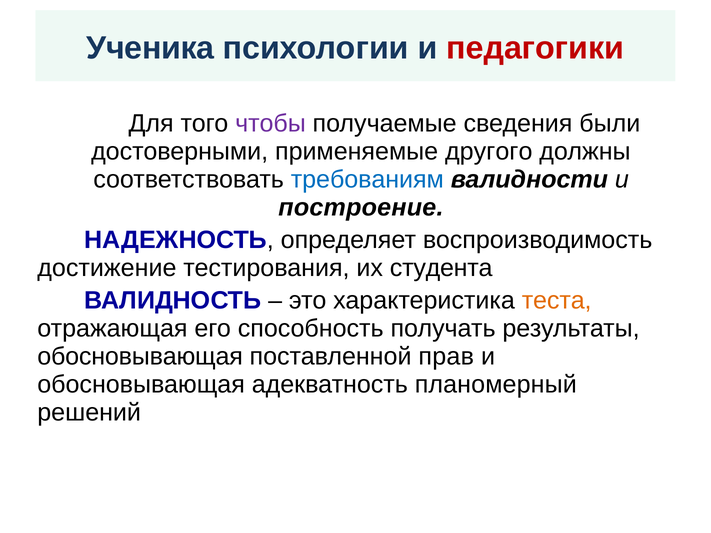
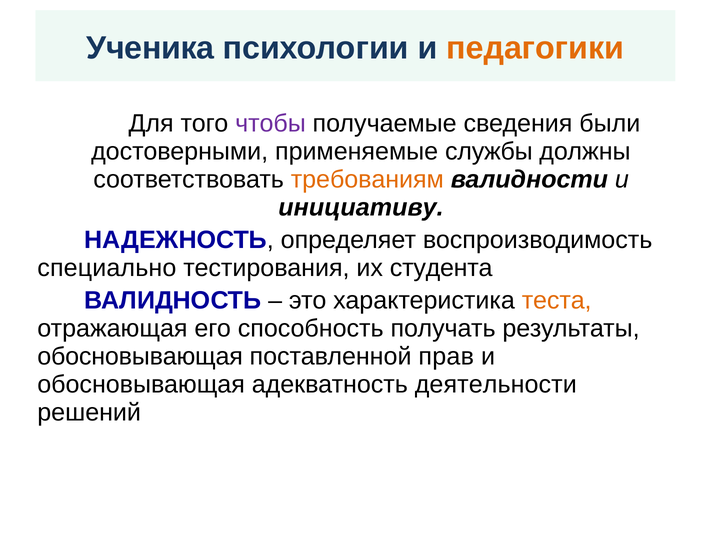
педагогики colour: red -> orange (535, 48)
другого: другого -> службы (489, 152)
требованиям colour: blue -> orange (367, 180)
построение: построение -> инициативу (361, 208)
достижение: достижение -> специально (107, 268)
планомерный: планомерный -> деятельности (496, 384)
